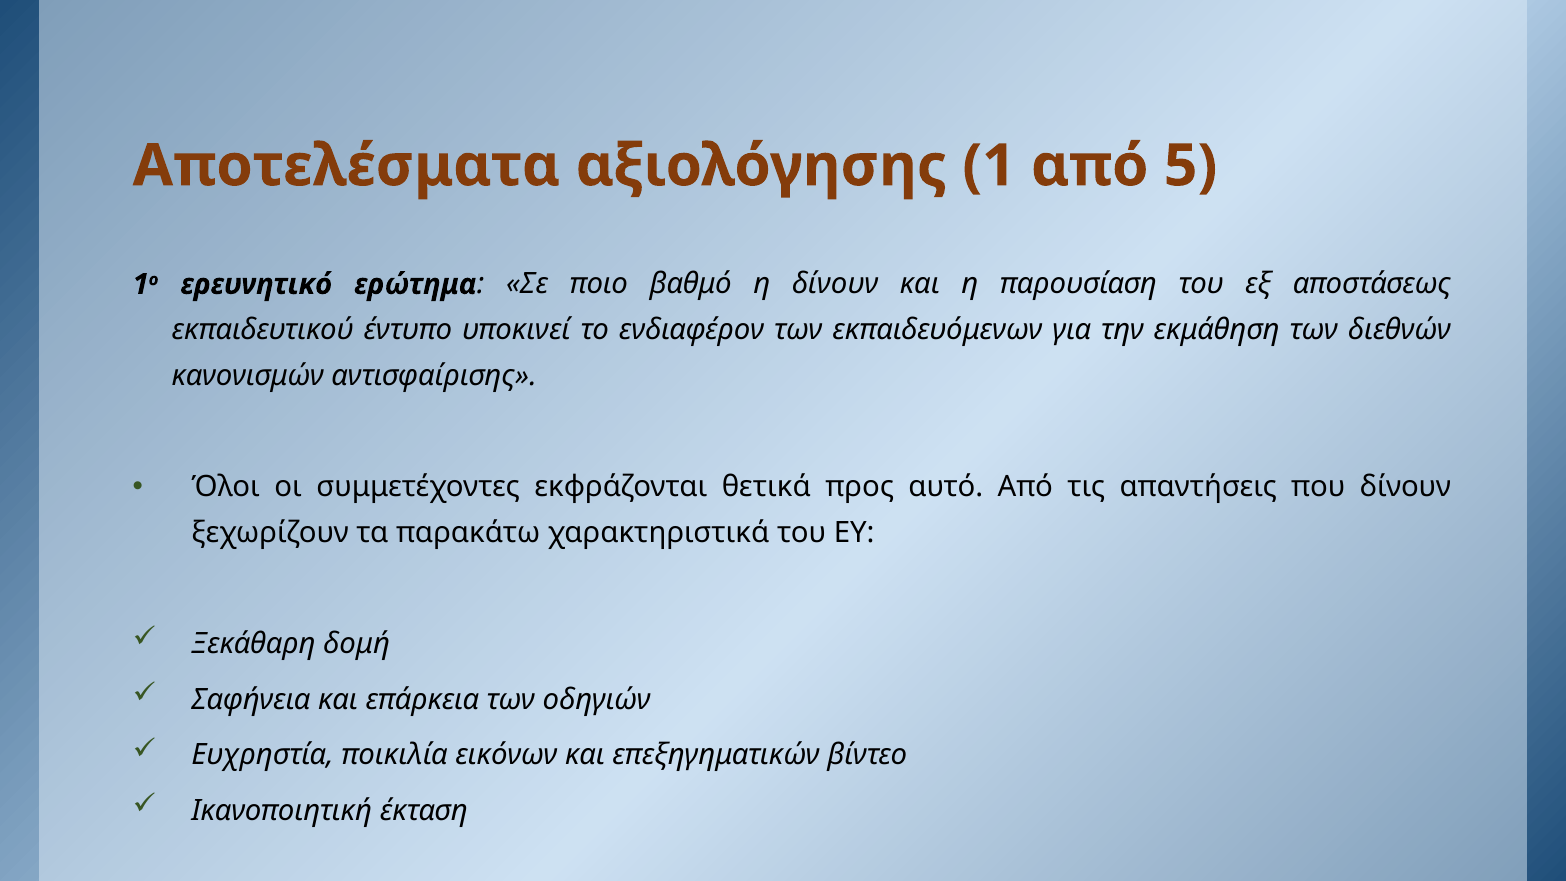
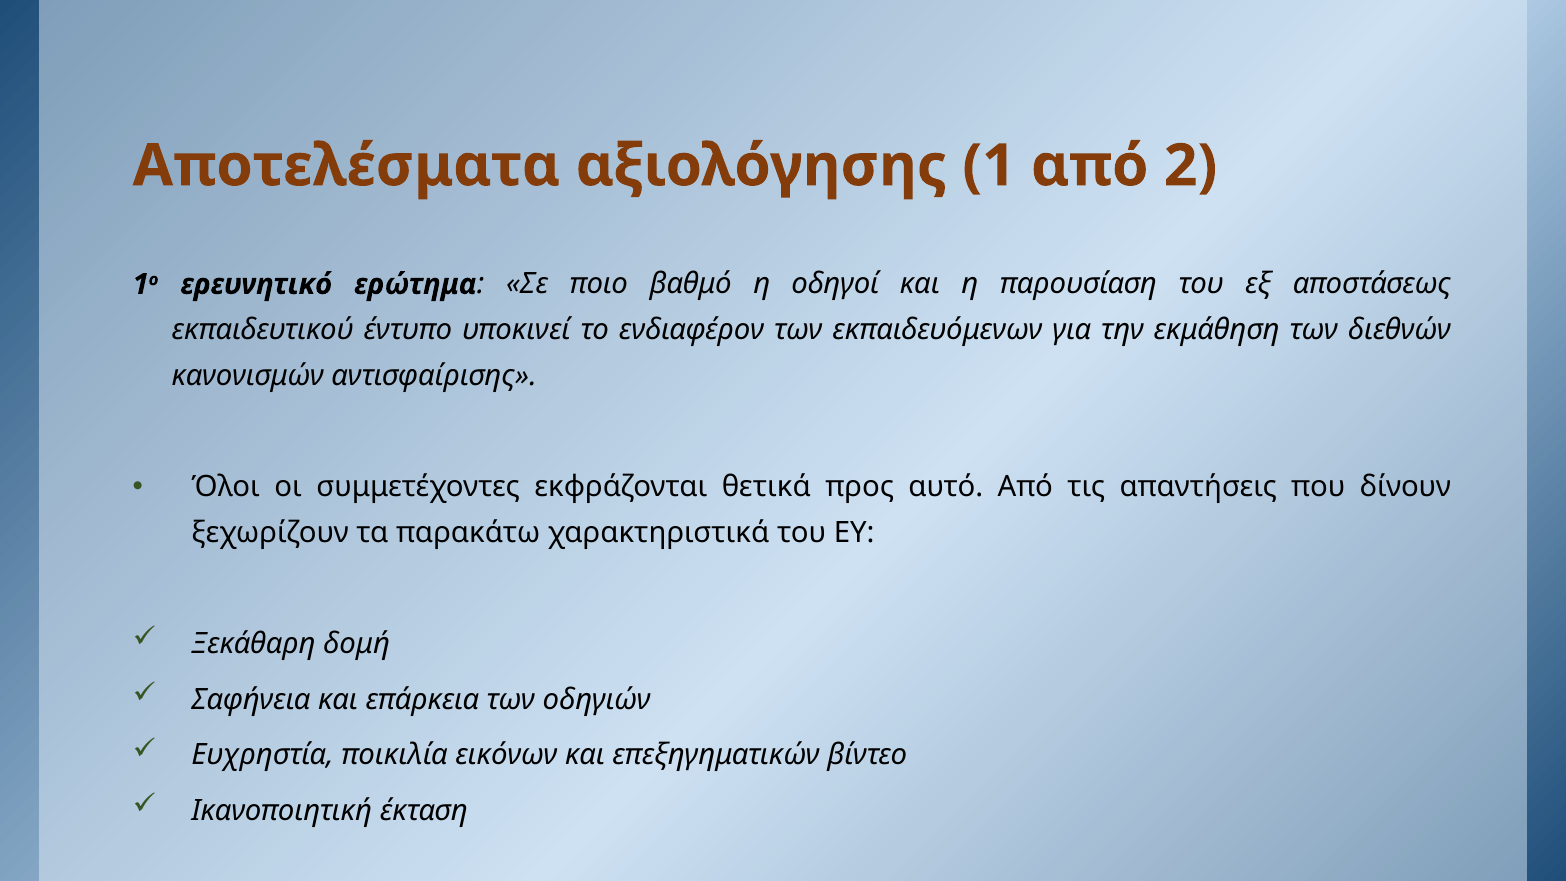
5: 5 -> 2 (1191, 166)
η δίνουν: δίνουν -> οδηγοί (835, 284)
